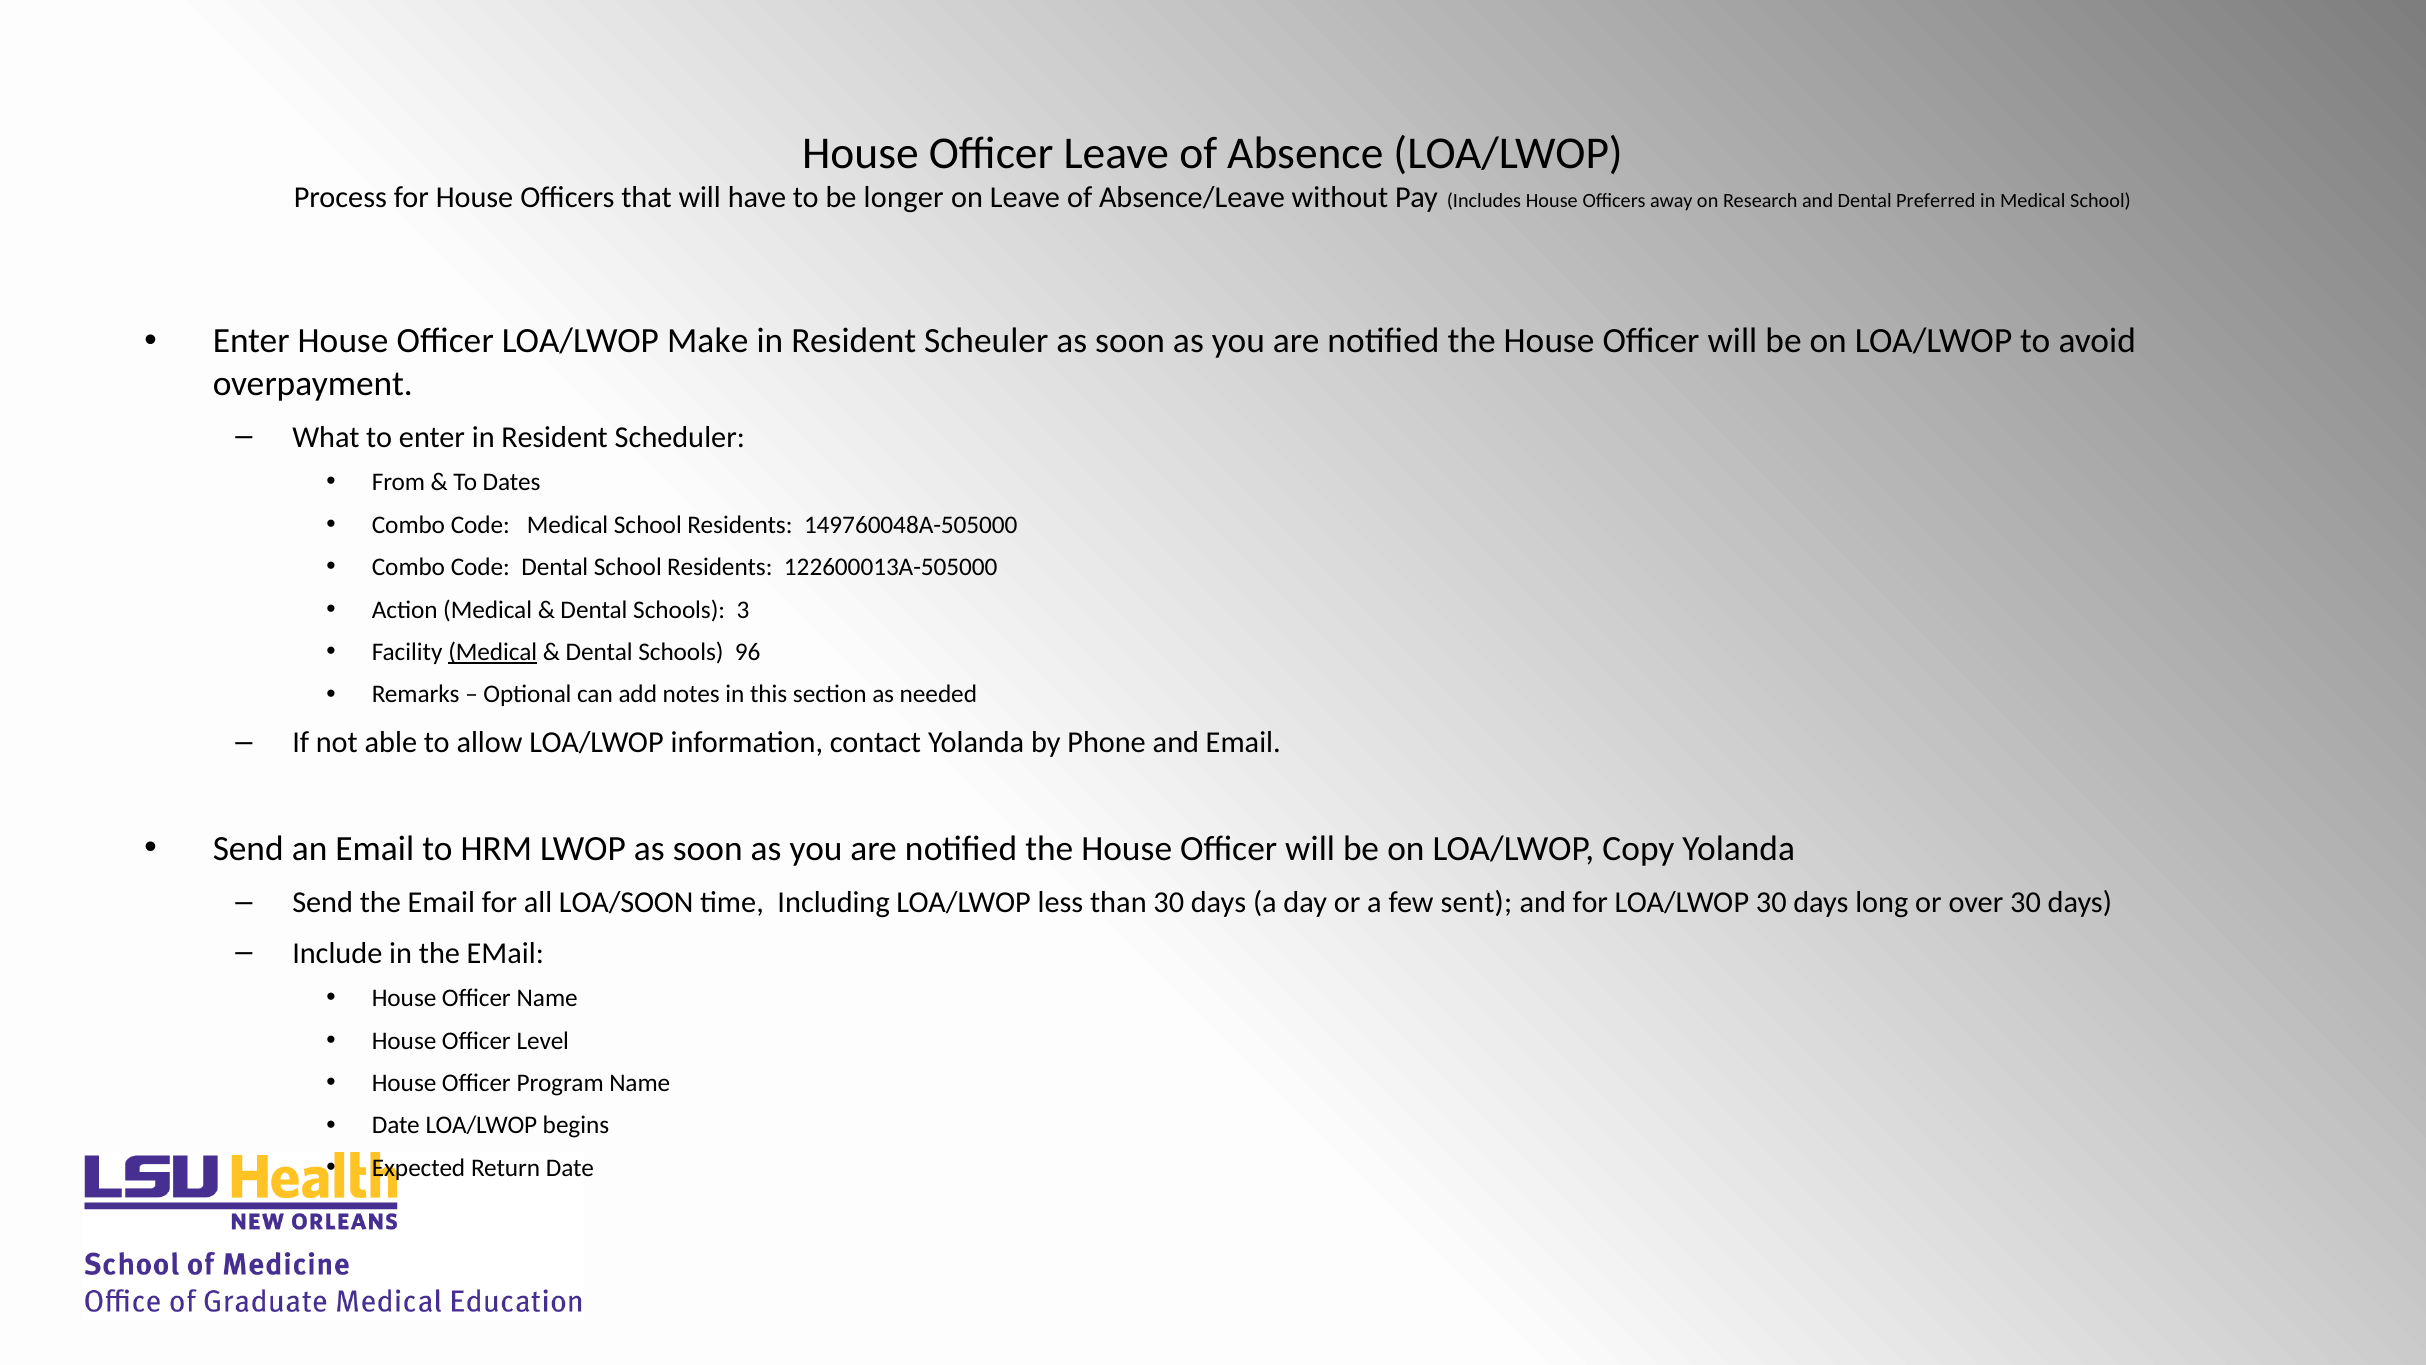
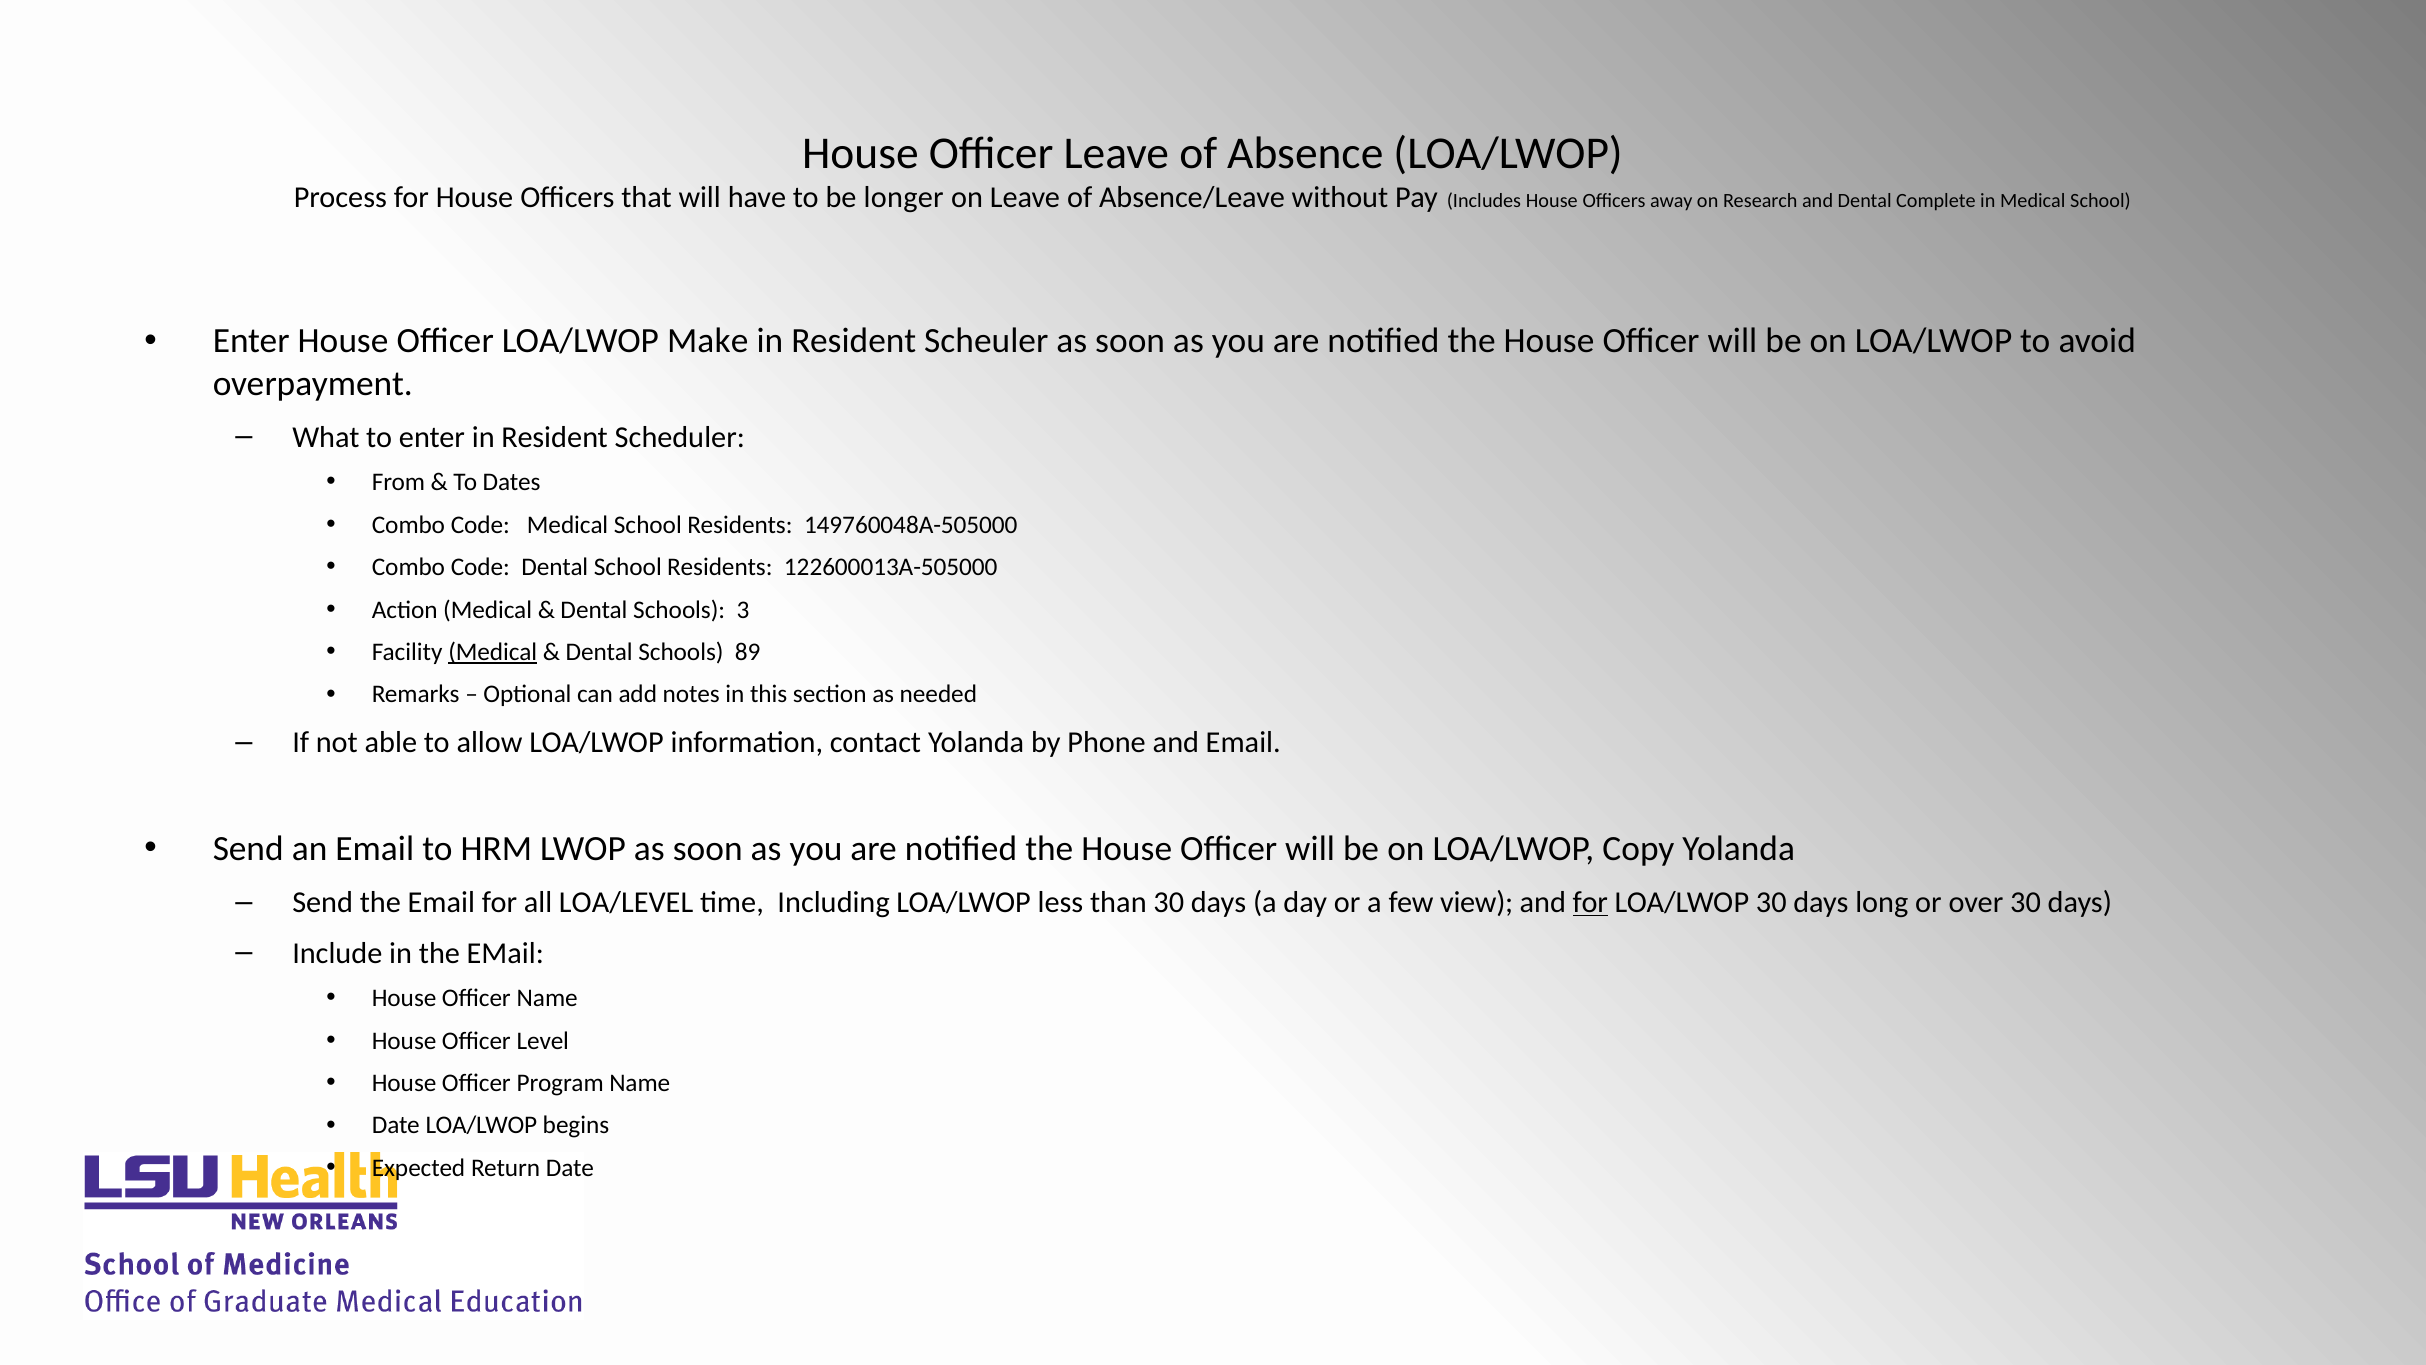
Preferred: Preferred -> Complete (1936, 201)
96: 96 -> 89 (748, 652)
LOA/SOON: LOA/SOON -> LOA/LEVEL (626, 902)
sent: sent -> view (1477, 902)
for underline: none -> present (1590, 902)
